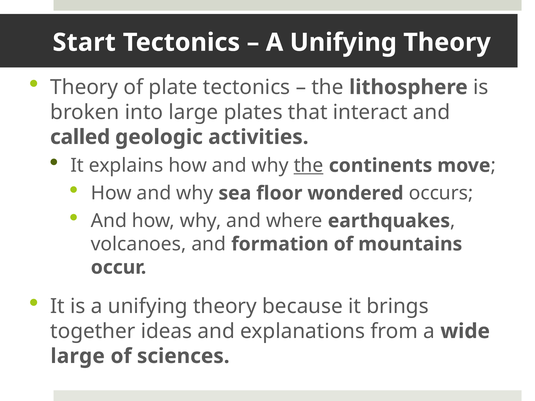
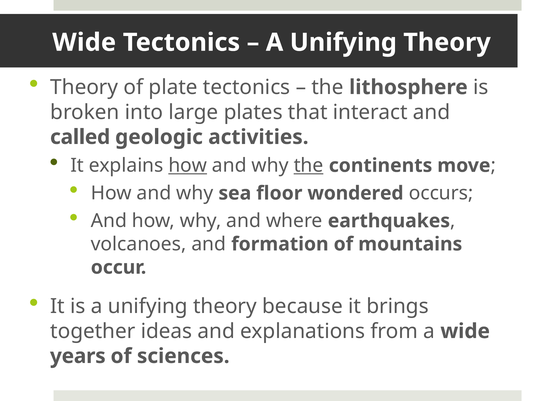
Start: Start -> Wide (84, 42)
how underline: none -> present (188, 166)
large: large -> years (78, 356)
